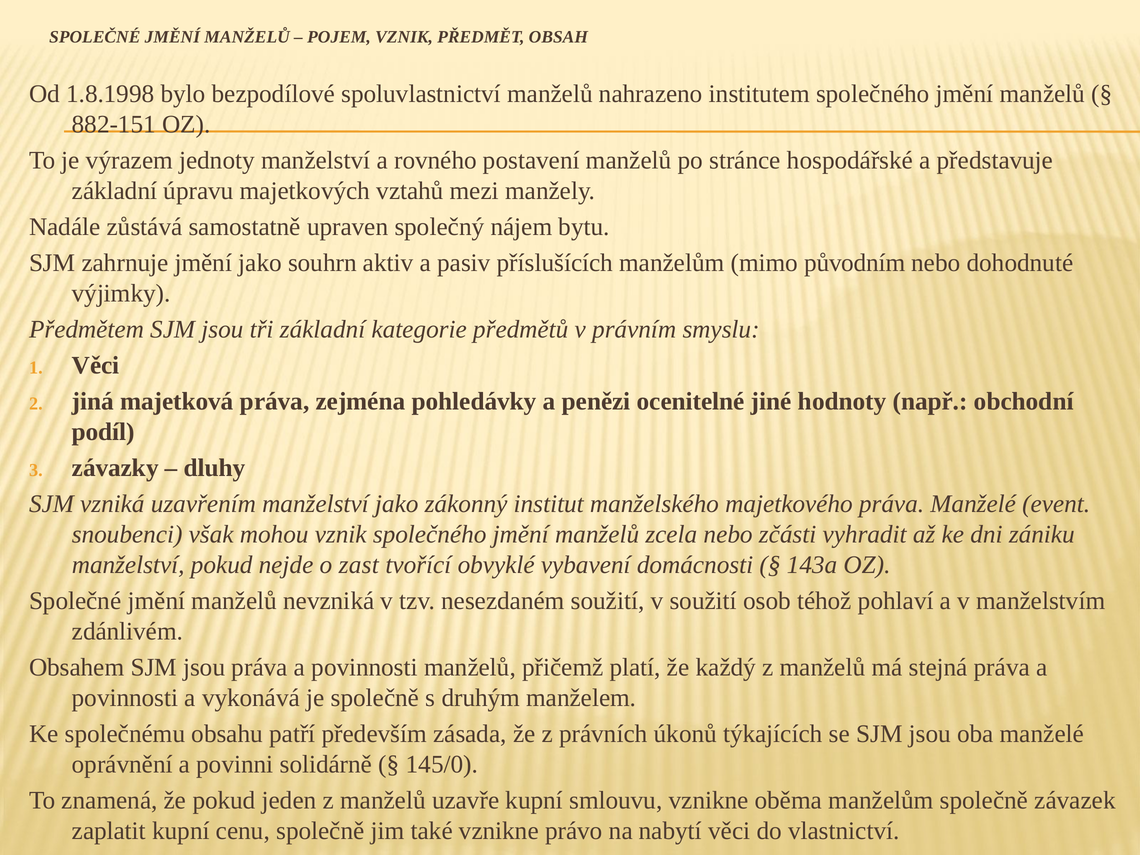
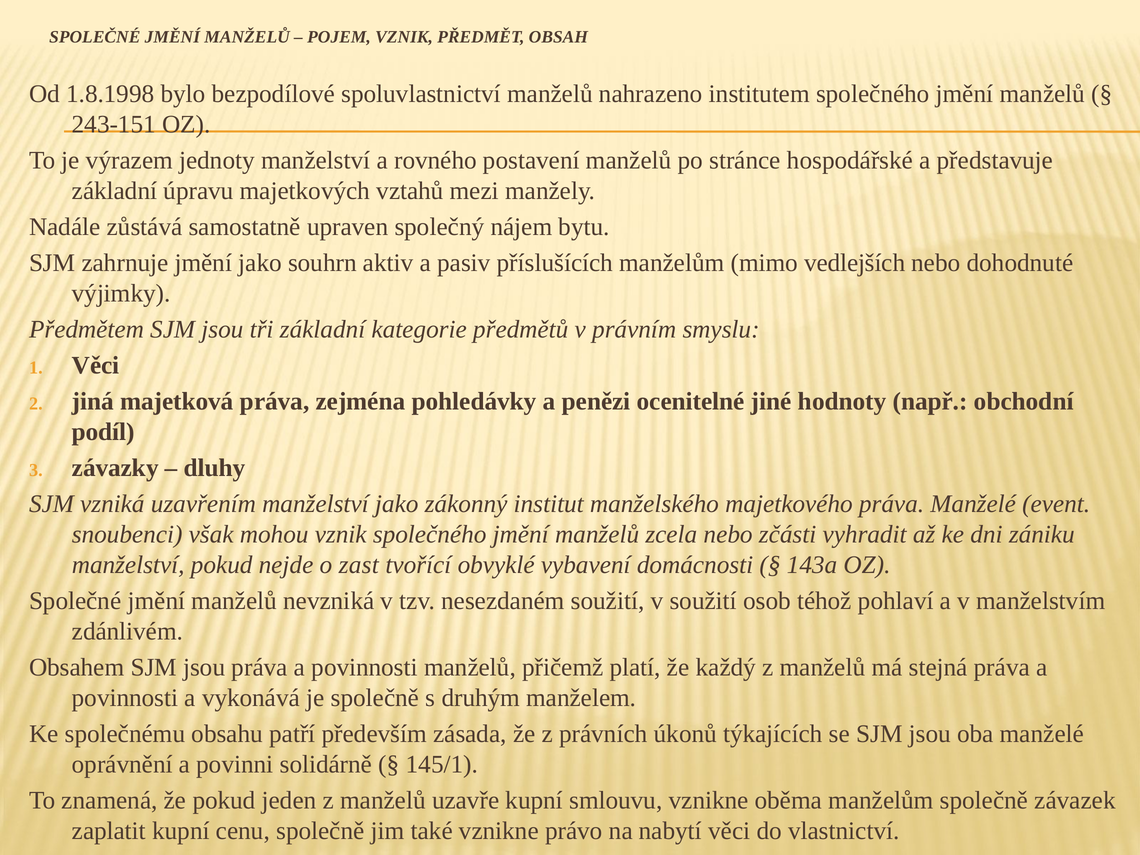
882-151: 882-151 -> 243-151 (114, 124)
původním: původním -> vedlejších (855, 263)
145/0: 145/0 -> 145/1 (442, 764)
